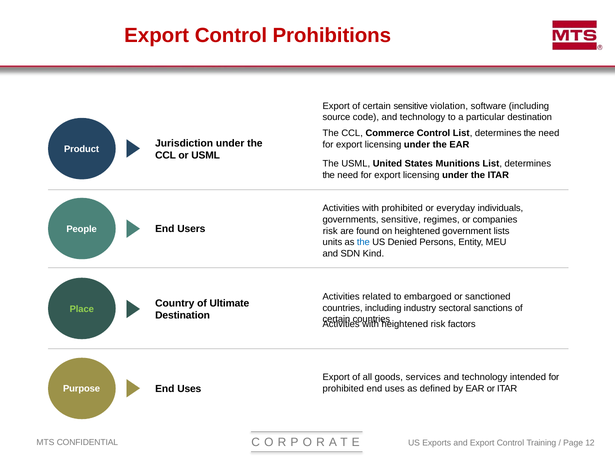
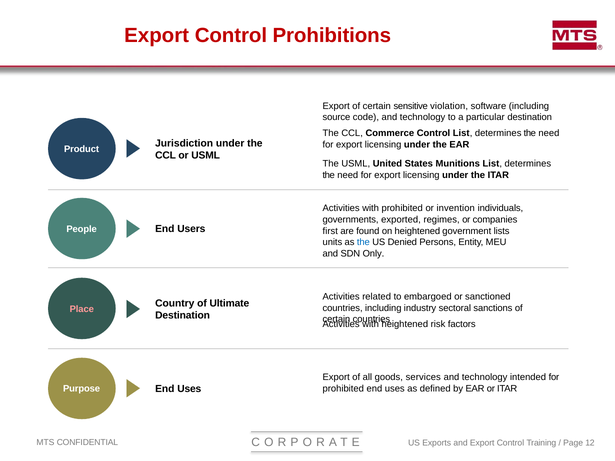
everyday: everyday -> invention (456, 208)
governments sensitive: sensitive -> exported (401, 220)
risk: risk -> first (330, 231)
Kind: Kind -> Only (373, 254)
Place colour: light green -> pink (82, 309)
